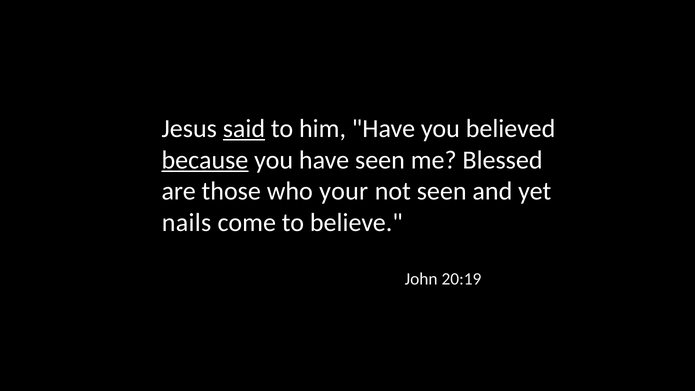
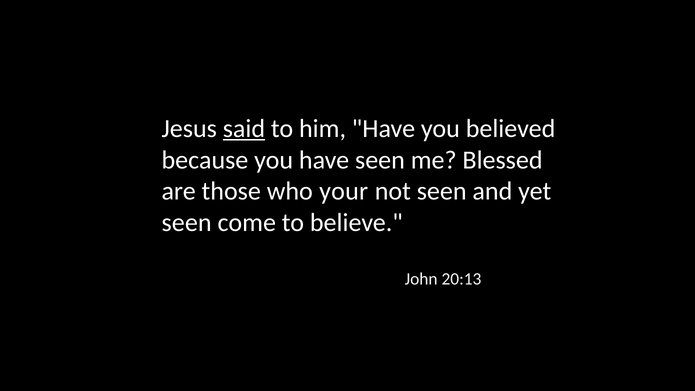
because underline: present -> none (205, 160)
nails: nails -> seen (187, 222)
20:19: 20:19 -> 20:13 (461, 279)
